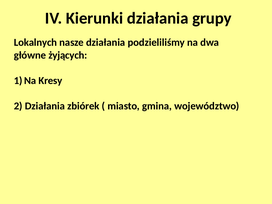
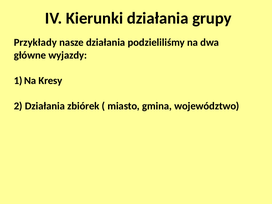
Lokalnych: Lokalnych -> Przykłady (35, 42)
żyjących: żyjących -> wyjazdy (68, 55)
